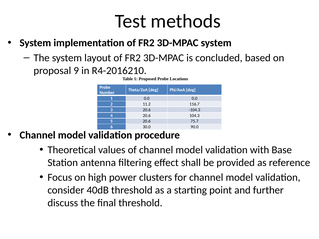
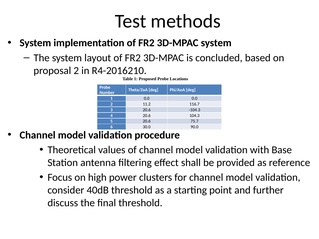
proposal 9: 9 -> 2 (76, 71)
